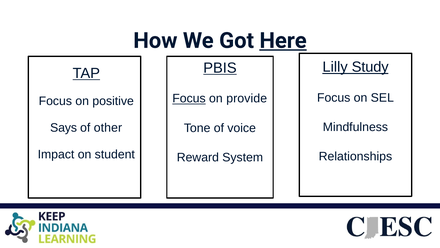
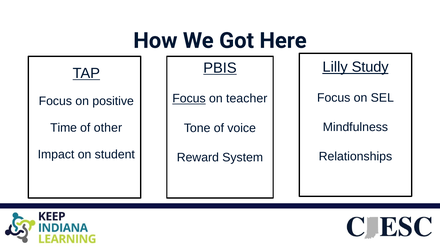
Here underline: present -> none (283, 41)
provide: provide -> teacher (247, 98)
Says: Says -> Time (64, 128)
